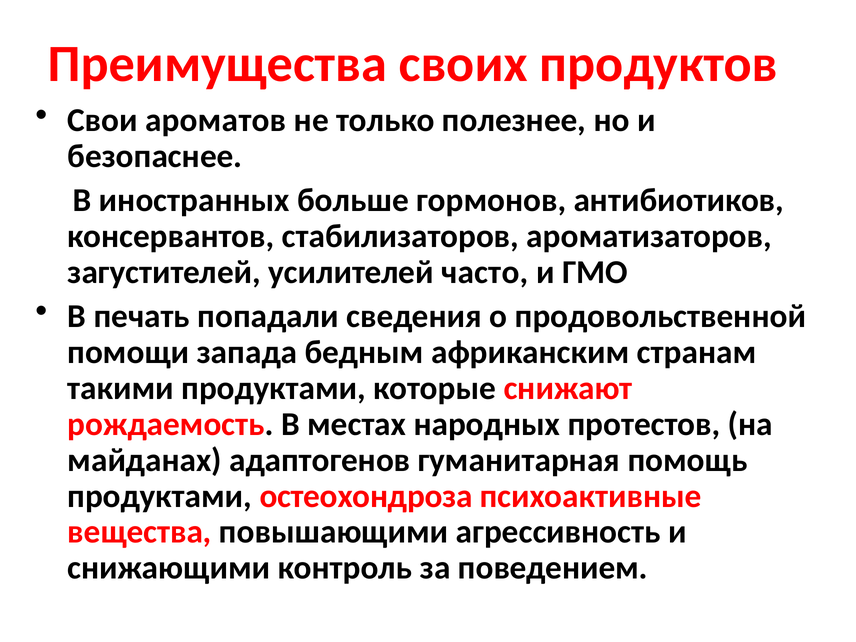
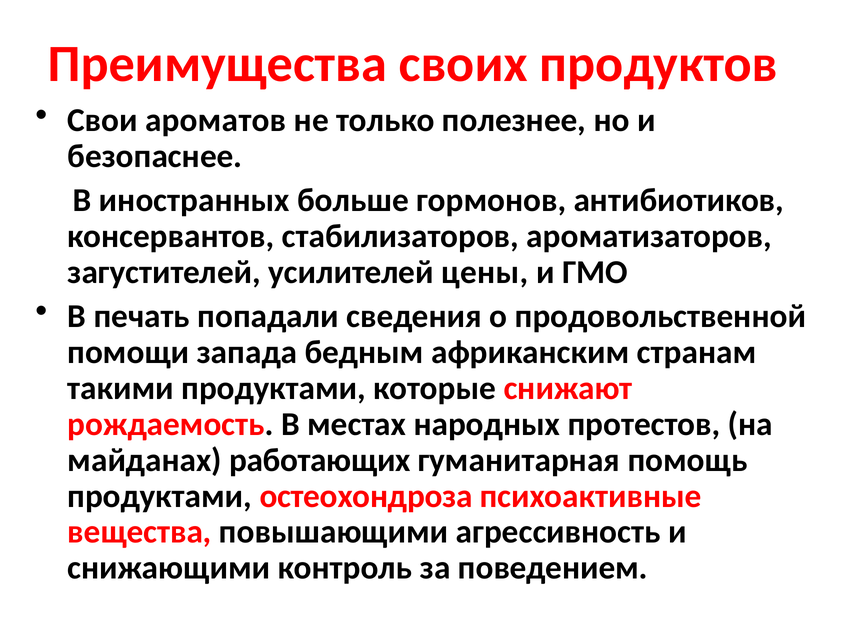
часто: часто -> цены (485, 272)
адаптогенов: адаптогенов -> работающих (320, 460)
